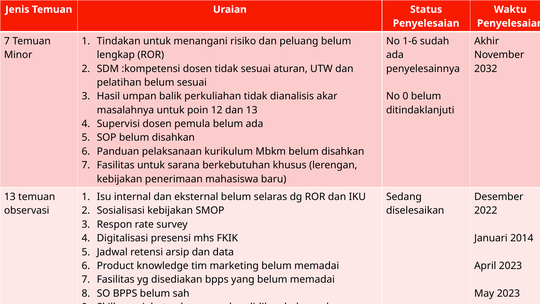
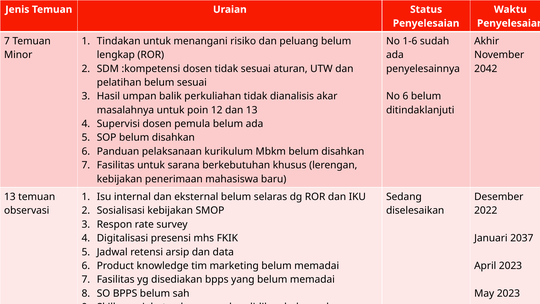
2032: 2032 -> 2042 (486, 69)
No 0: 0 -> 6 (405, 96)
2014: 2014 -> 2037 (522, 238)
